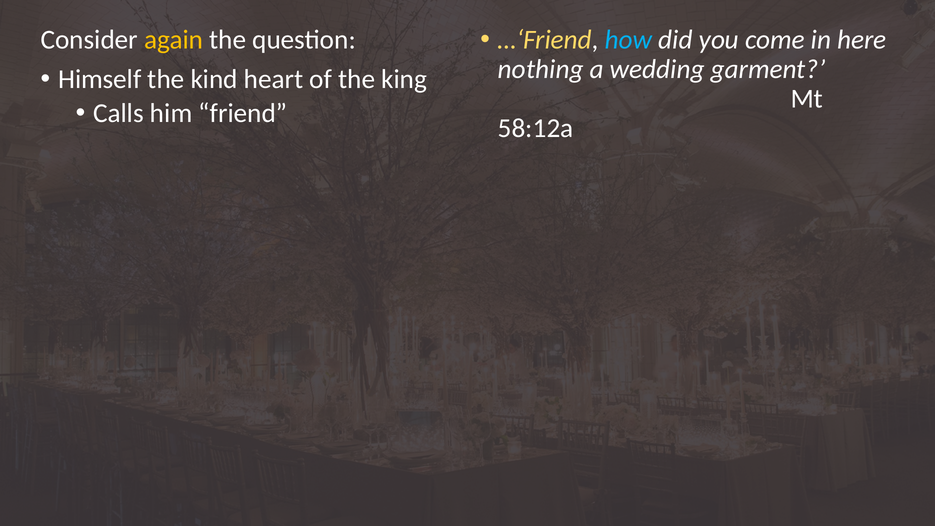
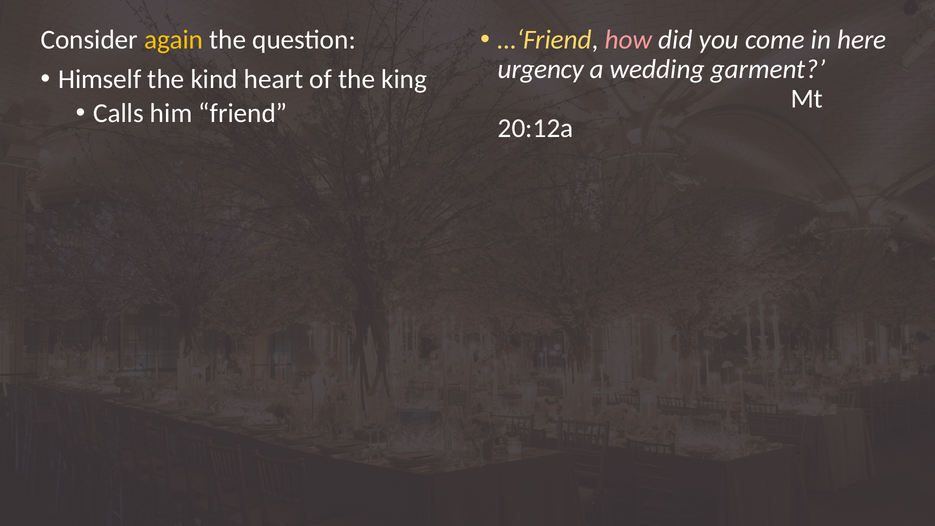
how colour: light blue -> pink (629, 40)
nothing: nothing -> urgency (541, 69)
58:12a: 58:12a -> 20:12a (536, 128)
